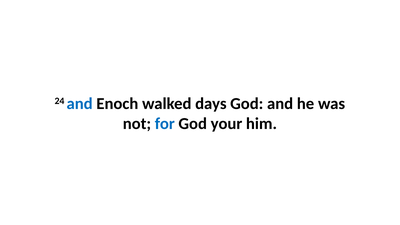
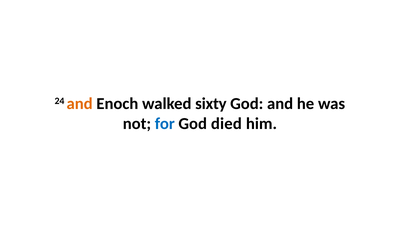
and colour: blue -> orange (80, 104)
days: days -> sixty (211, 104)
your: your -> died (226, 124)
